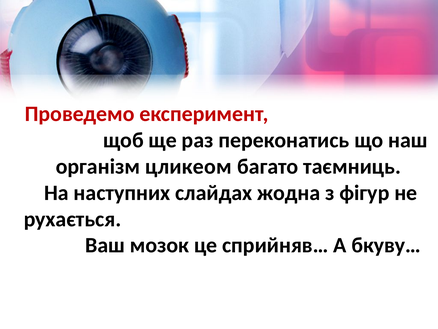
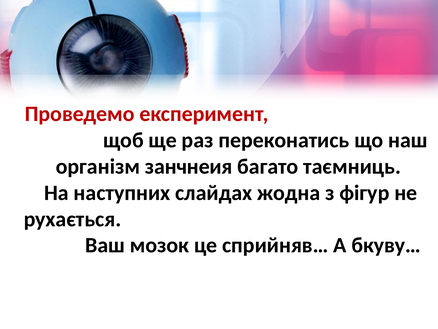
цликеом: цликеом -> занчнеия (189, 166)
